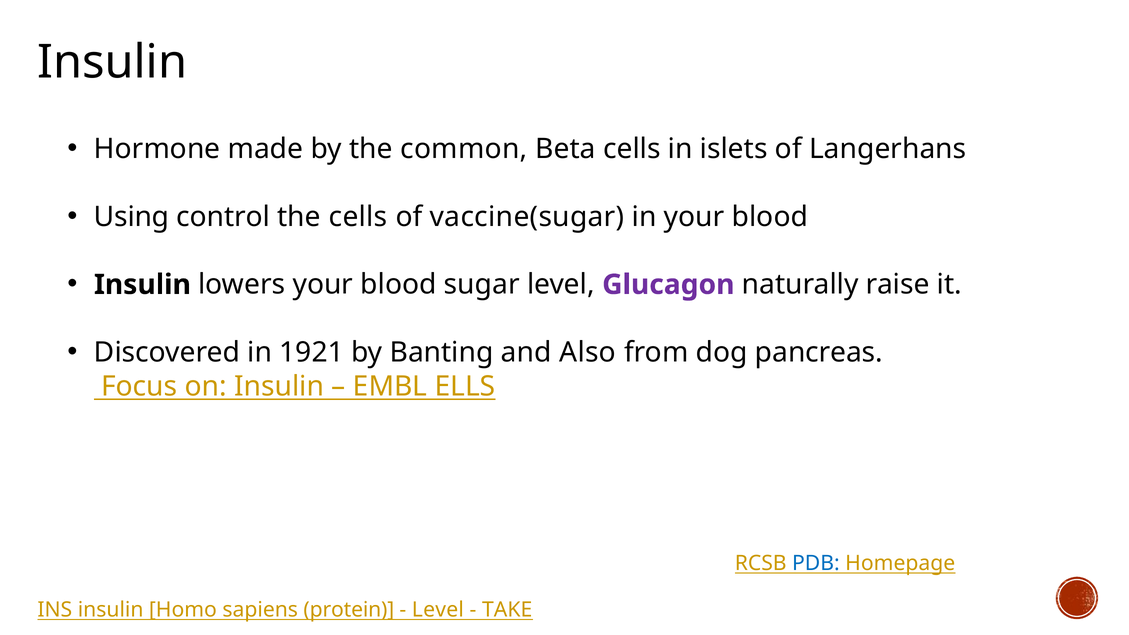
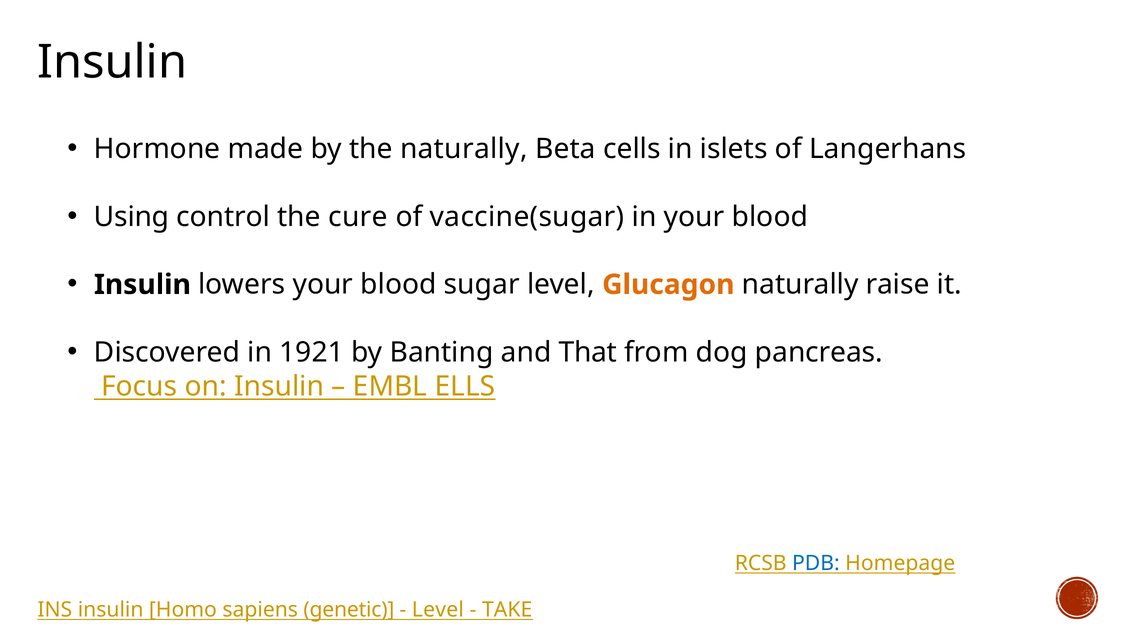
the common: common -> naturally (464, 149)
the cells: cells -> cure (358, 217)
Glucagon colour: purple -> orange (668, 285)
Also: Also -> That (588, 352)
protein: protein -> genetic (349, 610)
